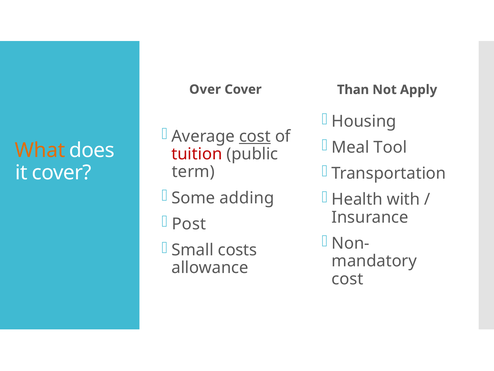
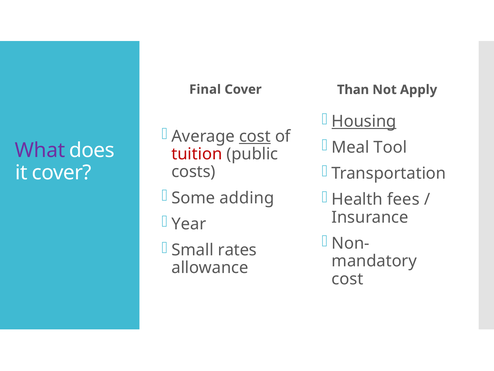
Over: Over -> Final (205, 89)
Housing underline: none -> present (364, 121)
What colour: orange -> purple (40, 150)
term: term -> costs (193, 172)
with: with -> fees (403, 199)
Post: Post -> Year (189, 224)
costs: costs -> rates (237, 250)
